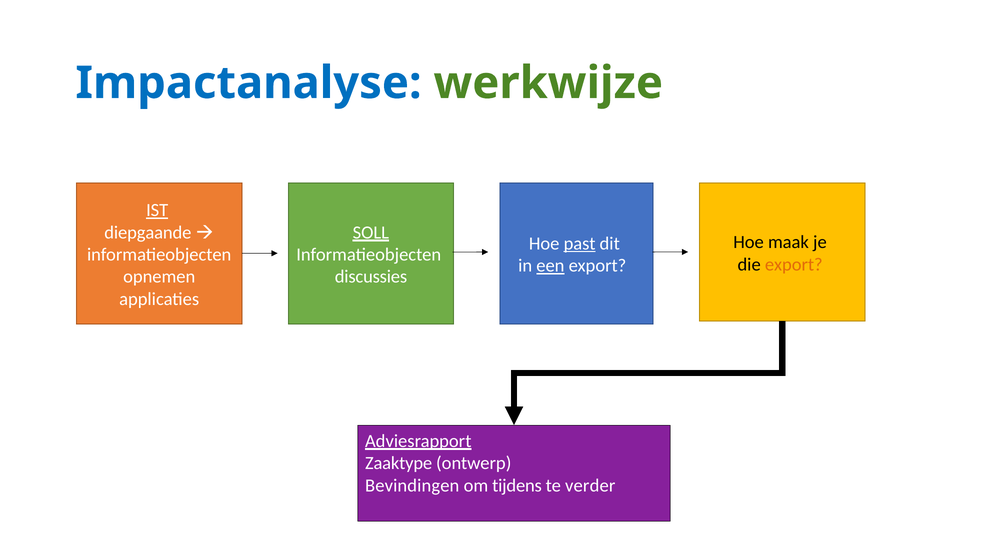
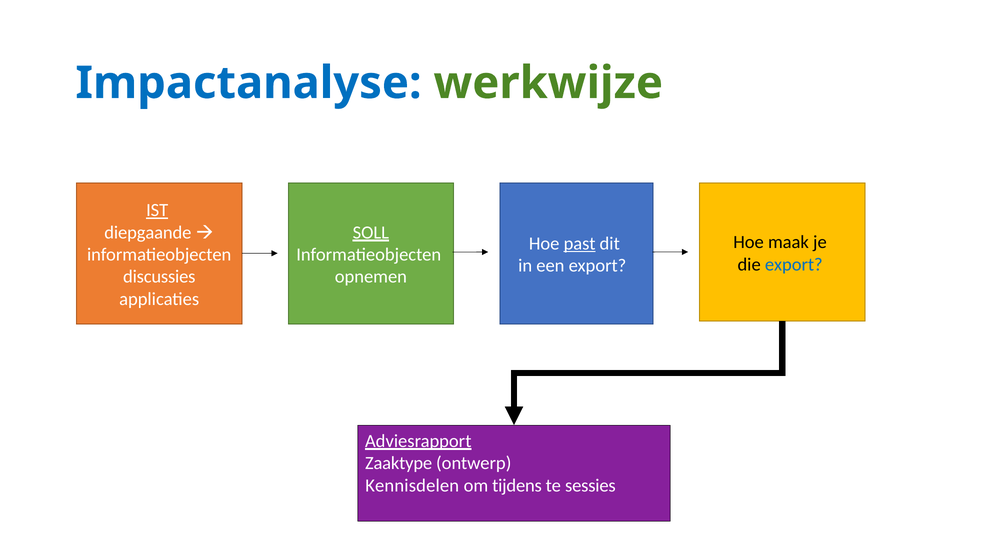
export colour: orange -> blue (794, 265)
een underline: present -> none (550, 266)
opnemen: opnemen -> discussies (159, 277)
discussies: discussies -> opnemen (371, 277)
Bevindingen: Bevindingen -> Kennisdelen (412, 486)
verder: verder -> sessies (590, 486)
